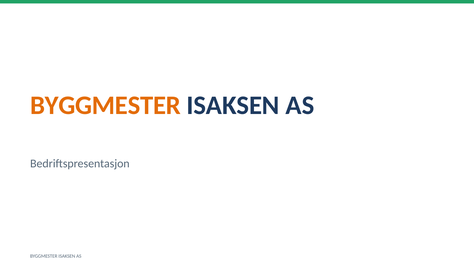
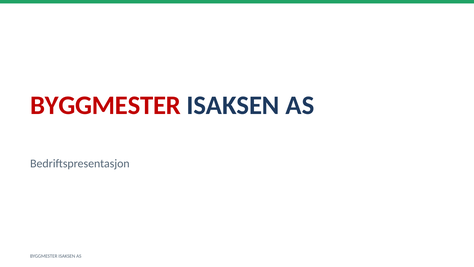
BYGGMESTER colour: orange -> red (105, 105)
